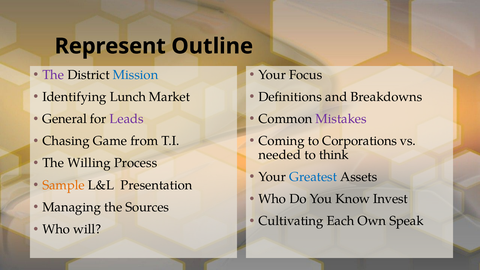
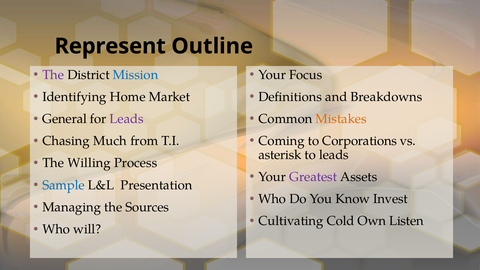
Lunch: Lunch -> Home (128, 97)
Mistakes colour: purple -> orange (341, 119)
Game: Game -> Much (110, 141)
needed: needed -> asterisk (280, 155)
to think: think -> leads (334, 155)
Greatest colour: blue -> purple (313, 177)
Sample colour: orange -> blue (64, 185)
Each: Each -> Cold (341, 221)
Speak: Speak -> Listen (406, 221)
